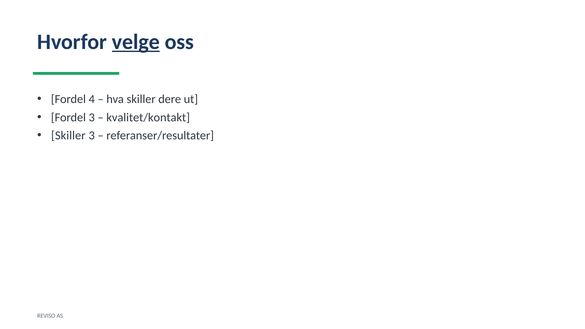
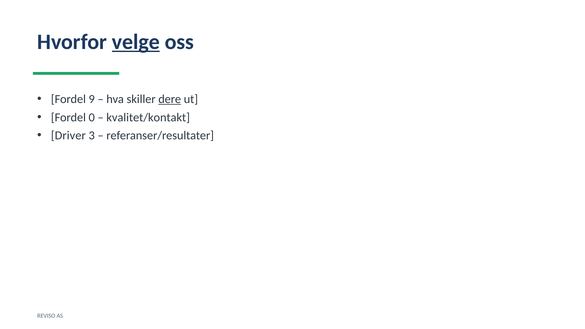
4: 4 -> 9 (92, 99)
dere underline: none -> present (170, 99)
Fordel 3: 3 -> 0 (92, 117)
Skiller: Skiller -> Driver (68, 136)
